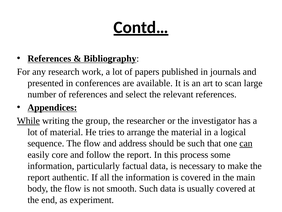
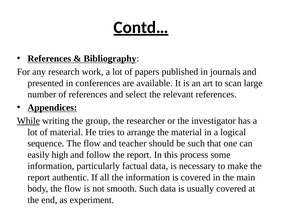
address: address -> teacher (133, 143)
can underline: present -> none (246, 143)
core: core -> high (60, 154)
